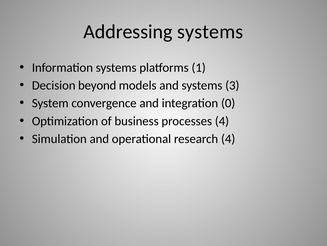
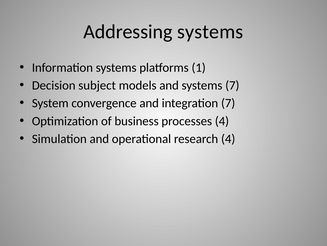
beyond: beyond -> subject (97, 85)
systems 3: 3 -> 7 (232, 85)
integration 0: 0 -> 7 (228, 103)
